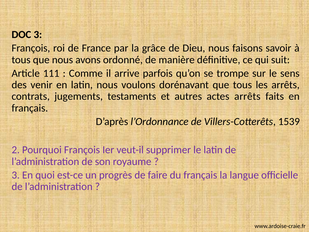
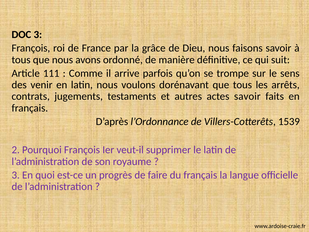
actes arrêts: arrêts -> savoir (247, 96)
